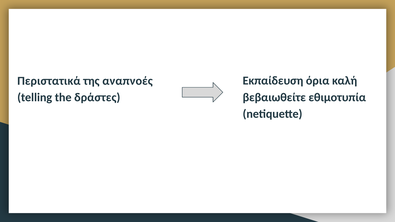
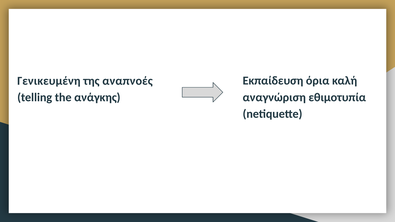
Περιστατικά: Περιστατικά -> Γενικευμένη (49, 81)
βεβαιωθείτε: βεβαιωθείτε -> αναγνώριση (274, 97)
δράστες: δράστες -> ανάγκης (97, 97)
